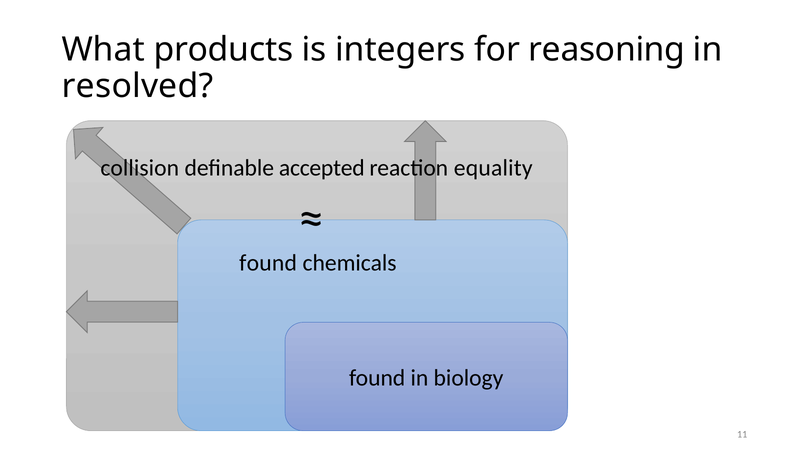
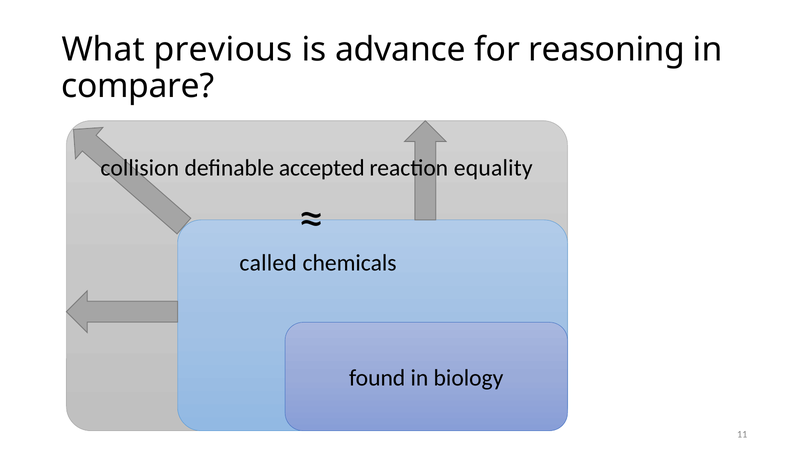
products: products -> previous (223, 50)
integers: integers -> advance (400, 50)
resolved: resolved -> compare (138, 86)
found: found -> called (268, 263)
